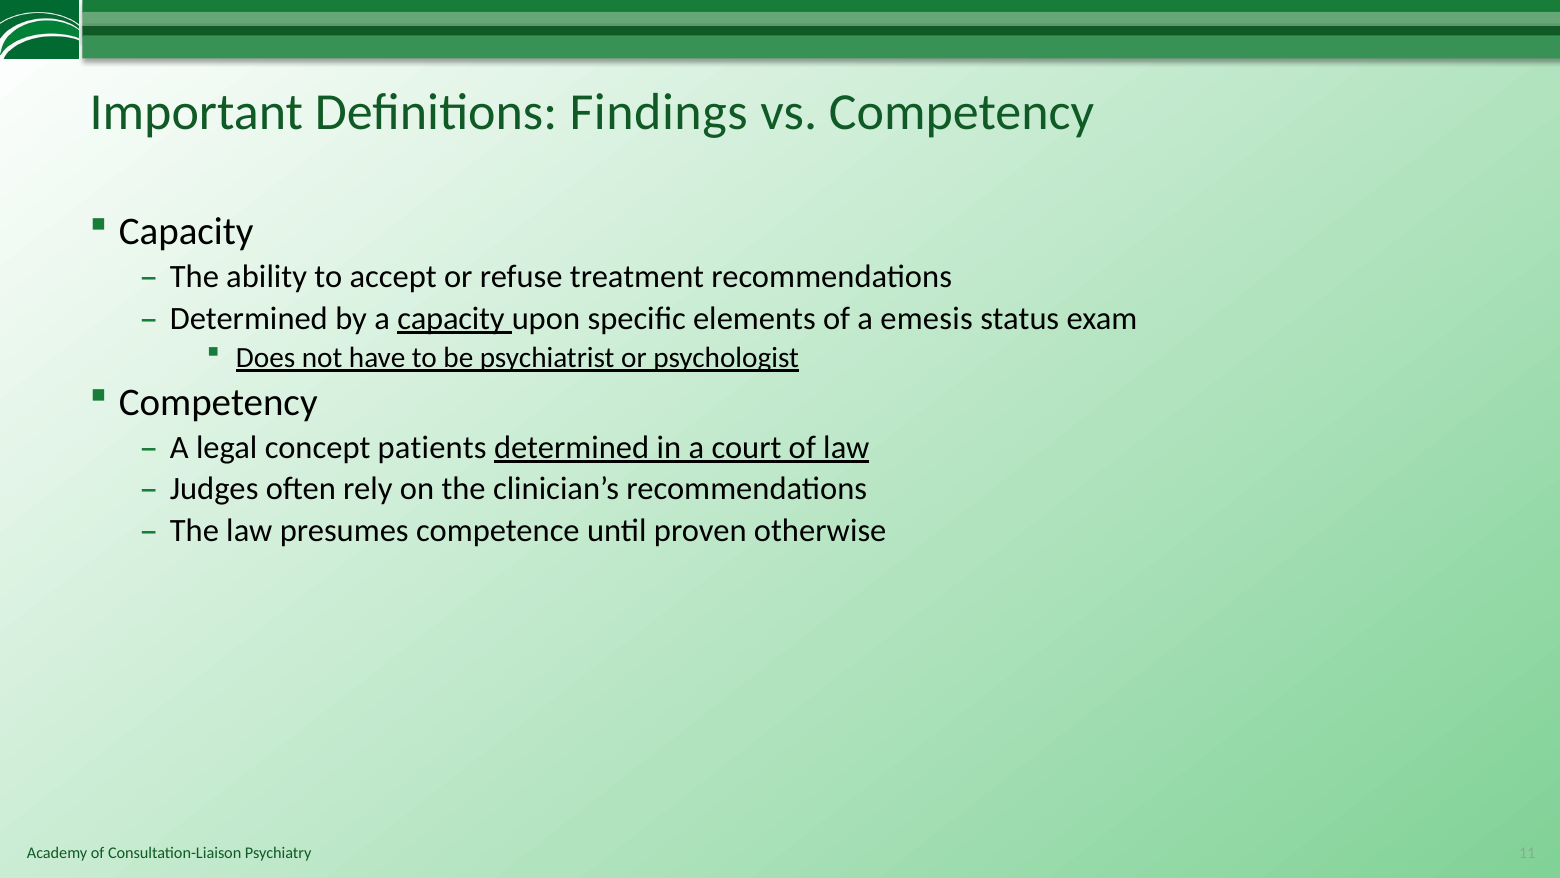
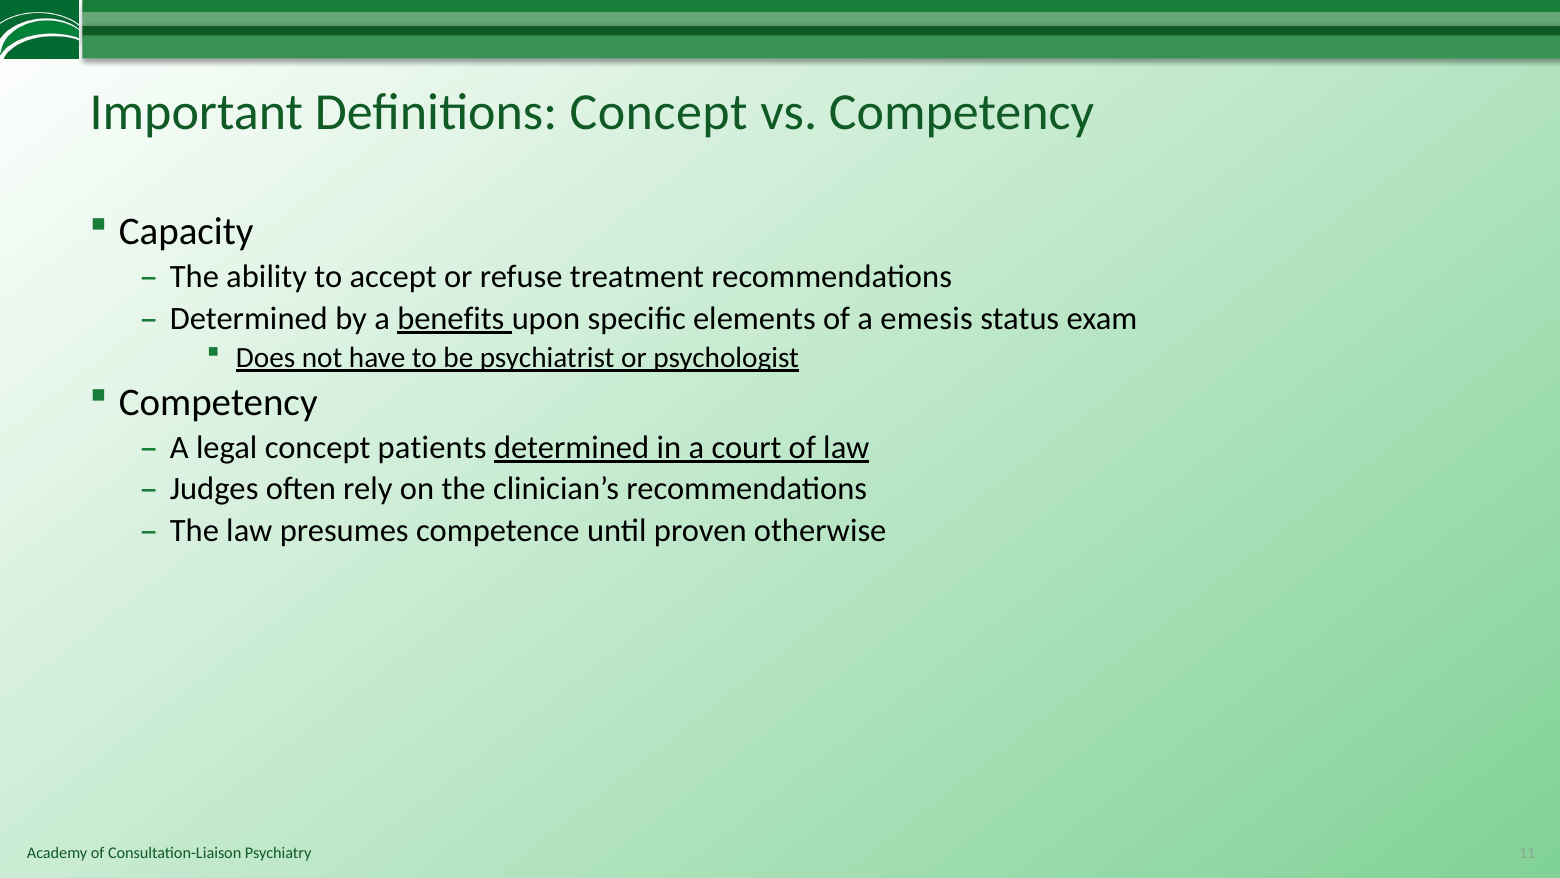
Definitions Findings: Findings -> Concept (659, 112)
a capacity: capacity -> benefits (451, 318)
